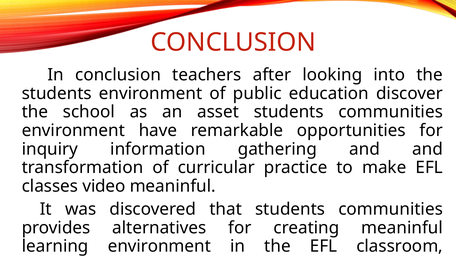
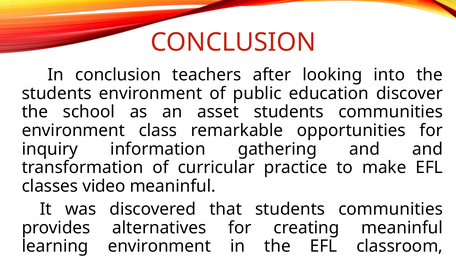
have: have -> class (158, 130)
